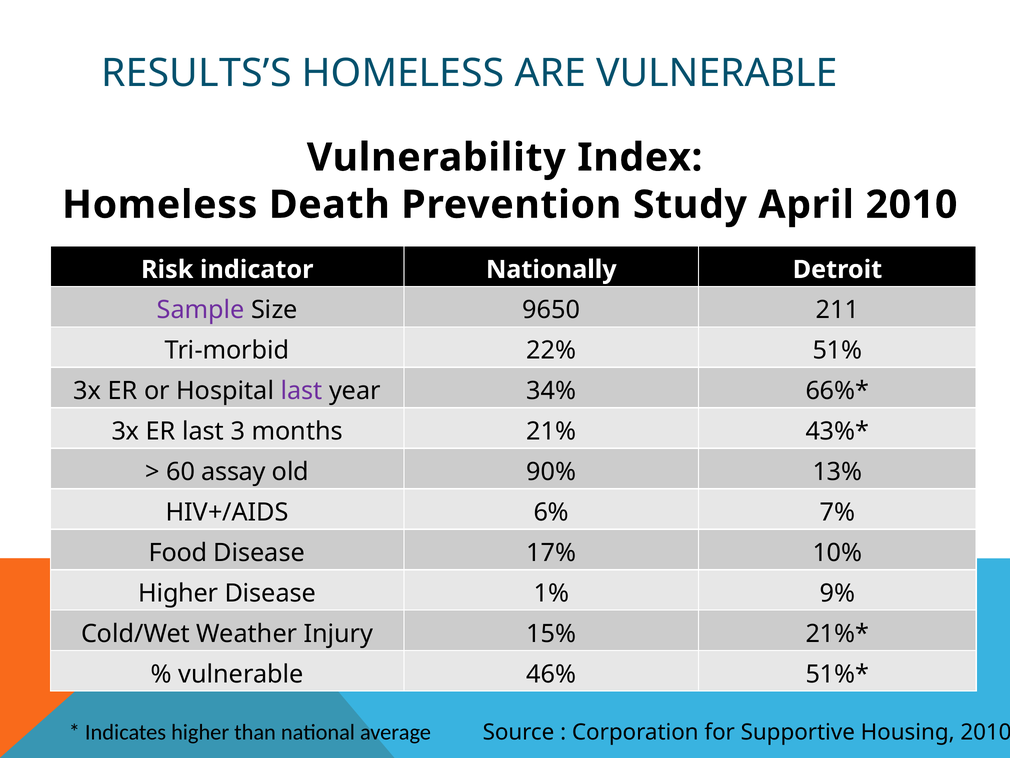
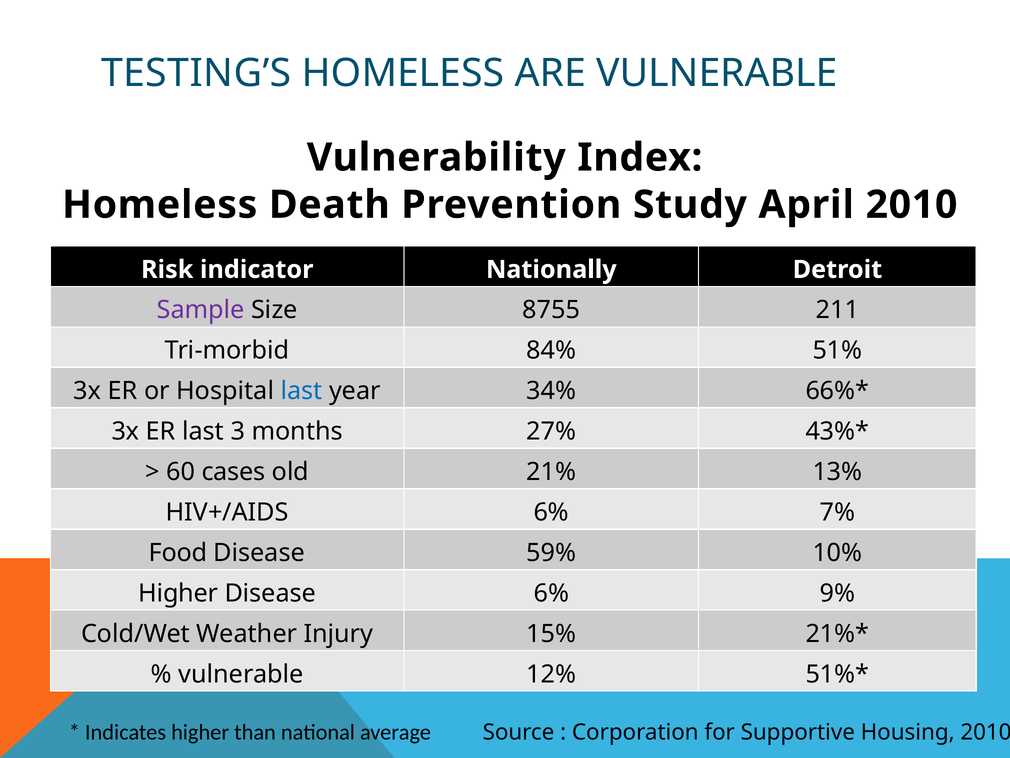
RESULTS’S: RESULTS’S -> TESTING’S (196, 73)
9650: 9650 -> 8755 (551, 310)
22%: 22% -> 84% (551, 350)
last colour: purple -> blue (302, 391)
21%: 21% -> 27% (551, 431)
assay: assay -> cases (233, 472)
90%: 90% -> 21% (551, 472)
17%: 17% -> 59% (551, 552)
Disease 1%: 1% -> 6% (551, 593)
46%: 46% -> 12% (551, 674)
